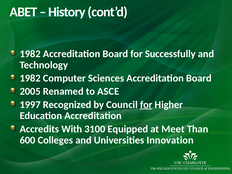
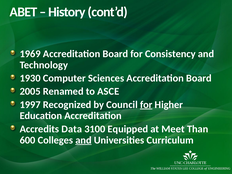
1982: 1982 -> 1969 (30, 54)
Successfully: Successfully -> Consistency (170, 54)
1982: 1982 -> 1930 (30, 78)
With: With -> Data (72, 129)
and underline: none -> present (83, 140)
Innovation: Innovation -> Curriculum (170, 140)
